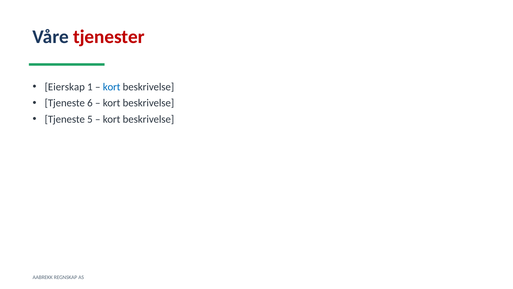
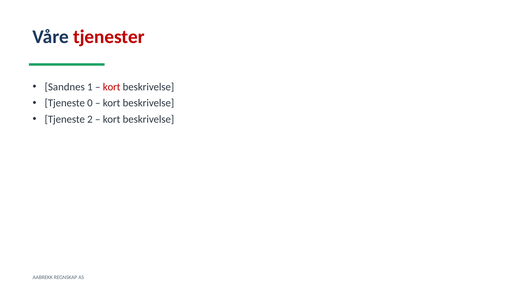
Eierskap: Eierskap -> Sandnes (65, 87)
kort colour: blue -> red (112, 87)
6: 6 -> 0 (90, 103)
5: 5 -> 2 (90, 119)
